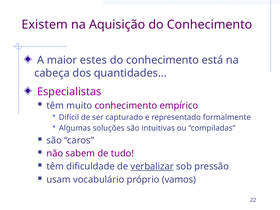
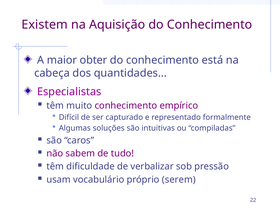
estes: estes -> obter (94, 60)
verbalizar underline: present -> none (152, 166)
vamos: vamos -> serem (179, 180)
